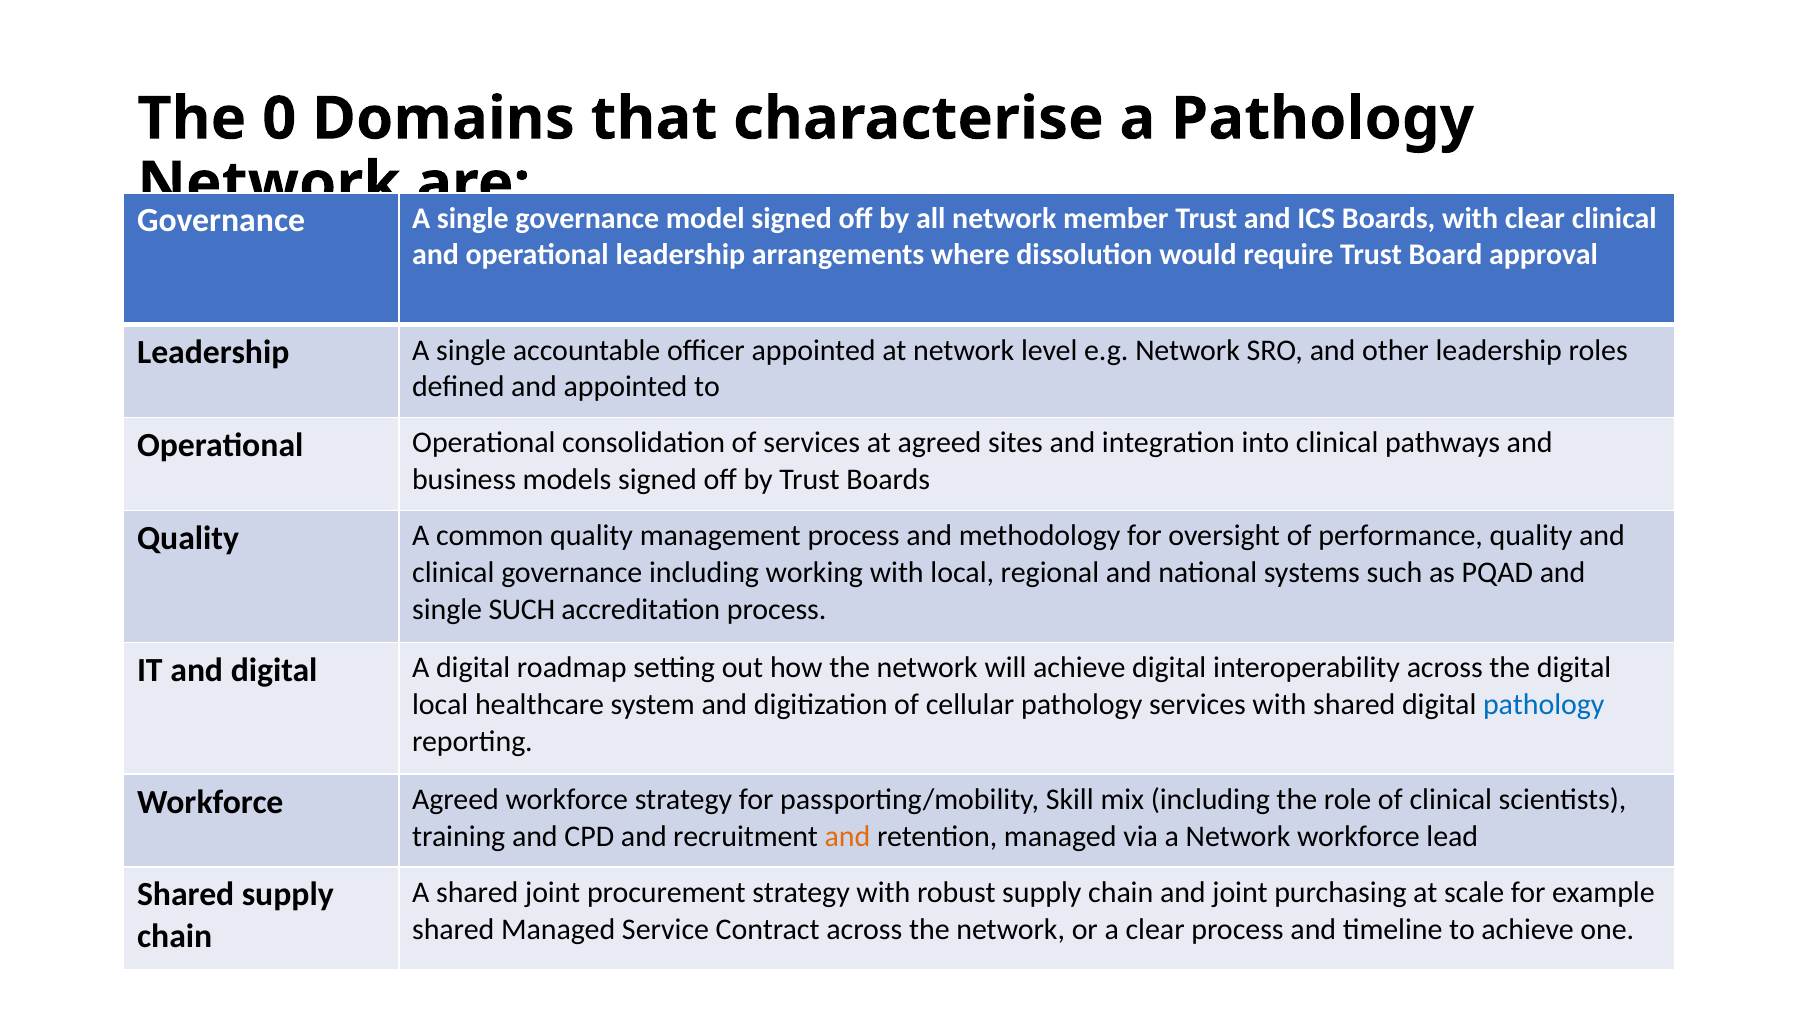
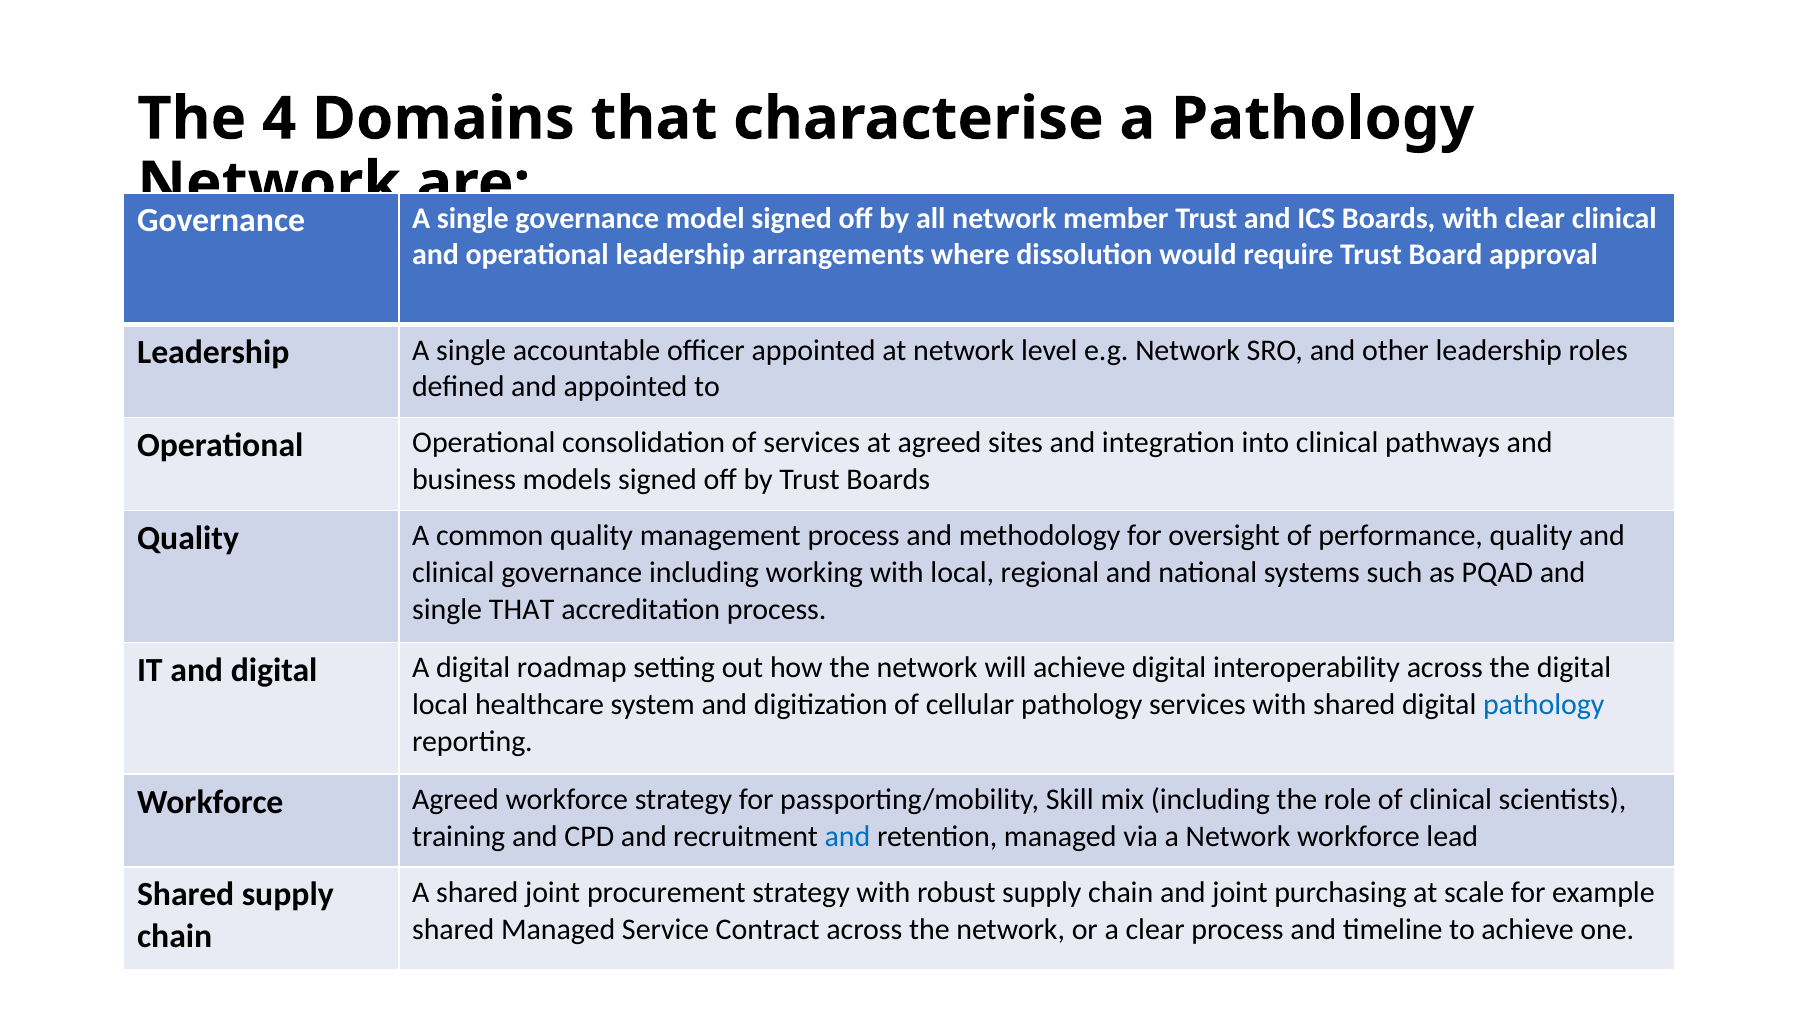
0: 0 -> 4 (279, 119)
single SUCH: SUCH -> THAT (522, 609)
and colour: orange -> blue (847, 836)
